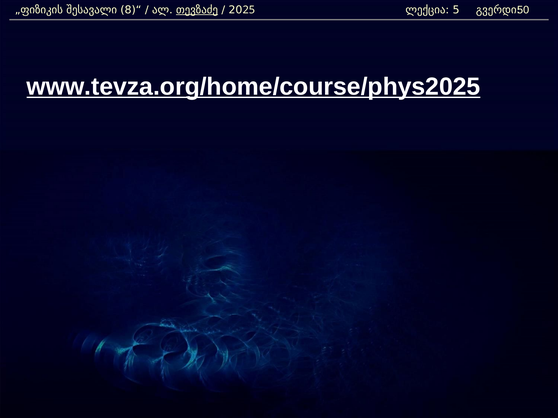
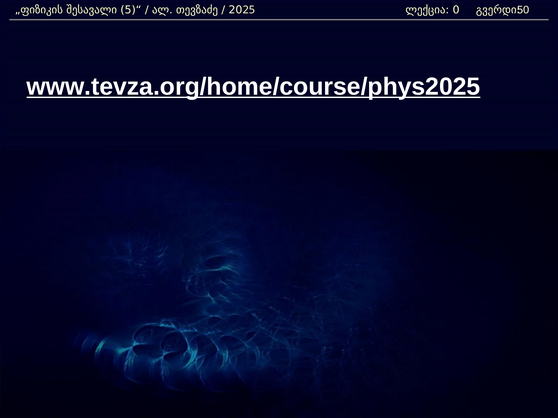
8)“: 8)“ -> 5)“ (131, 10)
თევზაძე underline: present -> none (197, 10)
5: 5 -> 0 (456, 10)
